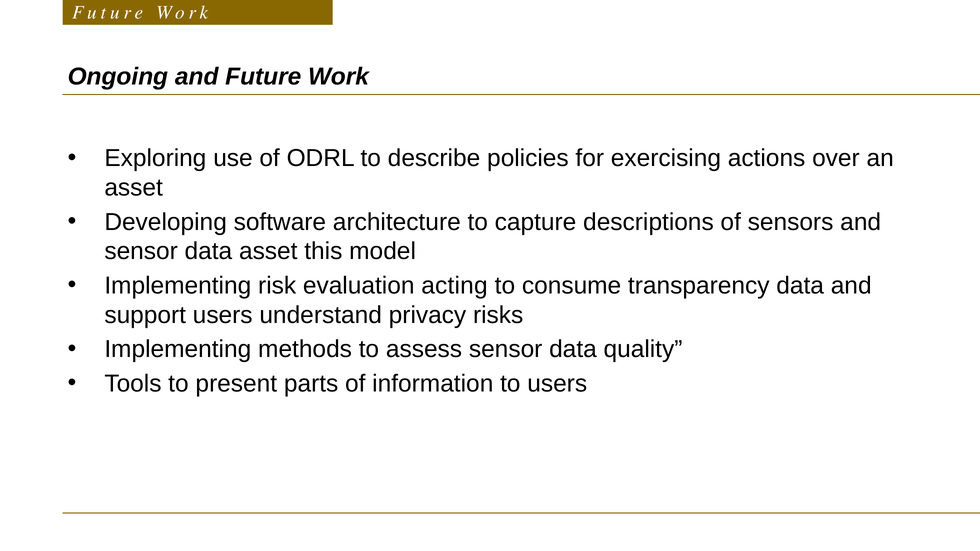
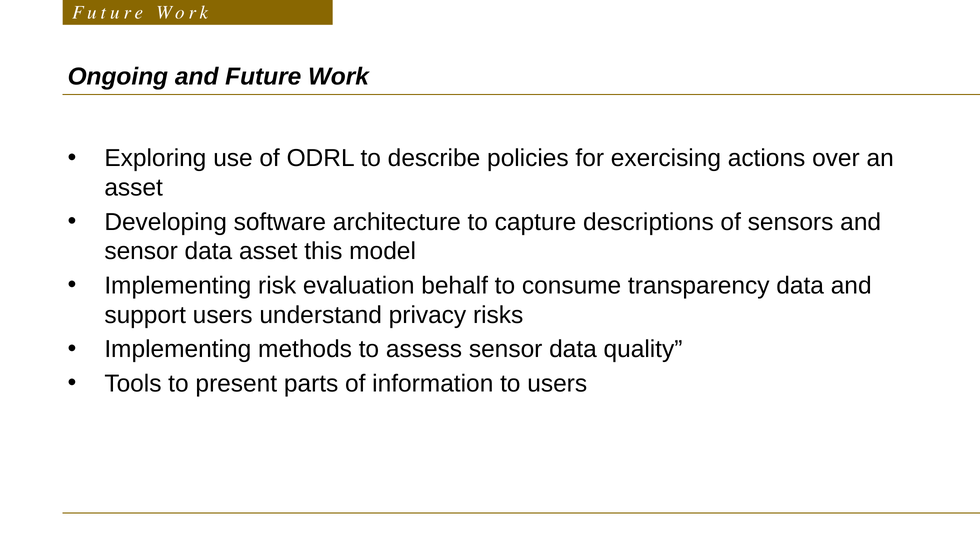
acting: acting -> behalf (455, 286)
